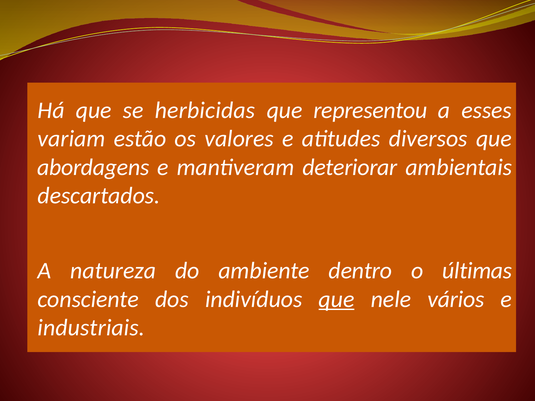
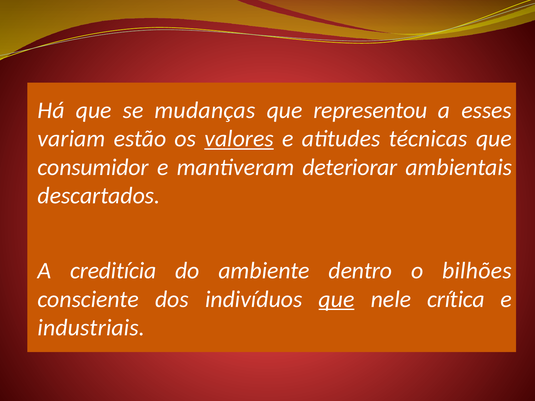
herbicidas: herbicidas -> mudanças (205, 110)
valores underline: none -> present (239, 139)
diversos: diversos -> técnicas (428, 139)
abordagens: abordagens -> consumidor (93, 167)
natureza: natureza -> creditícia (113, 271)
últimas: últimas -> bilhões (477, 271)
vários: vários -> crítica (456, 299)
